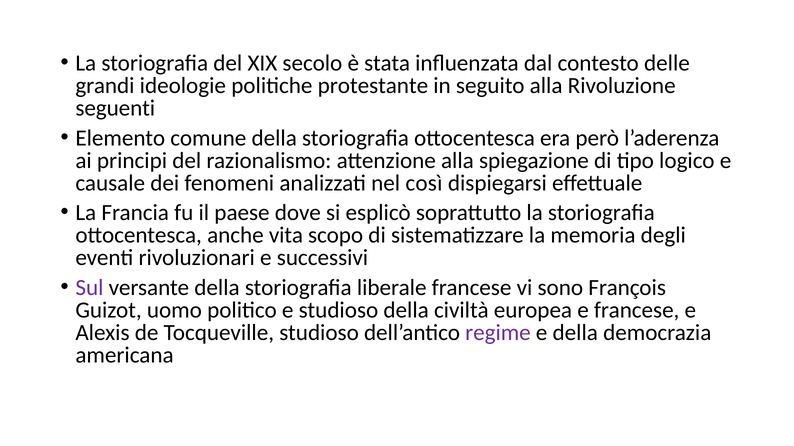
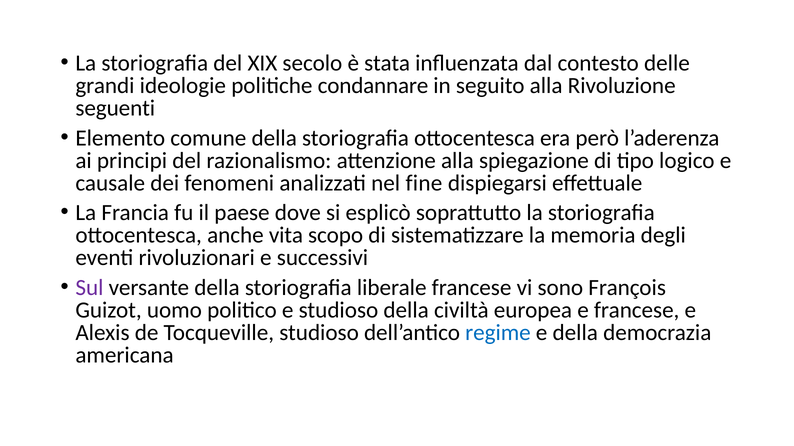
protestante: protestante -> condannare (373, 86)
così: così -> fine (424, 183)
regime colour: purple -> blue (498, 333)
